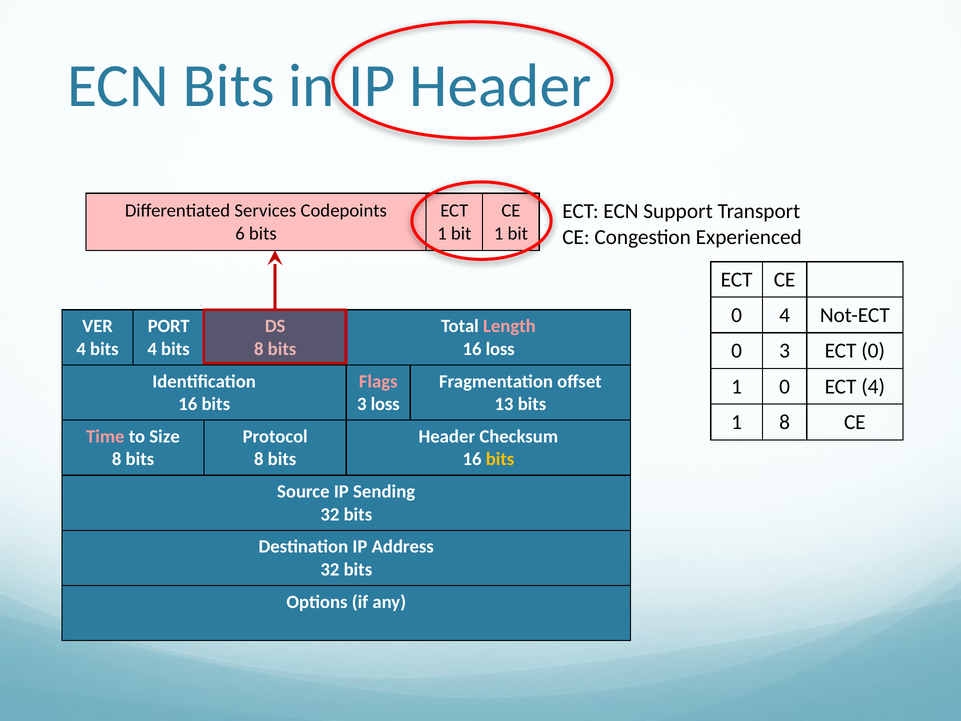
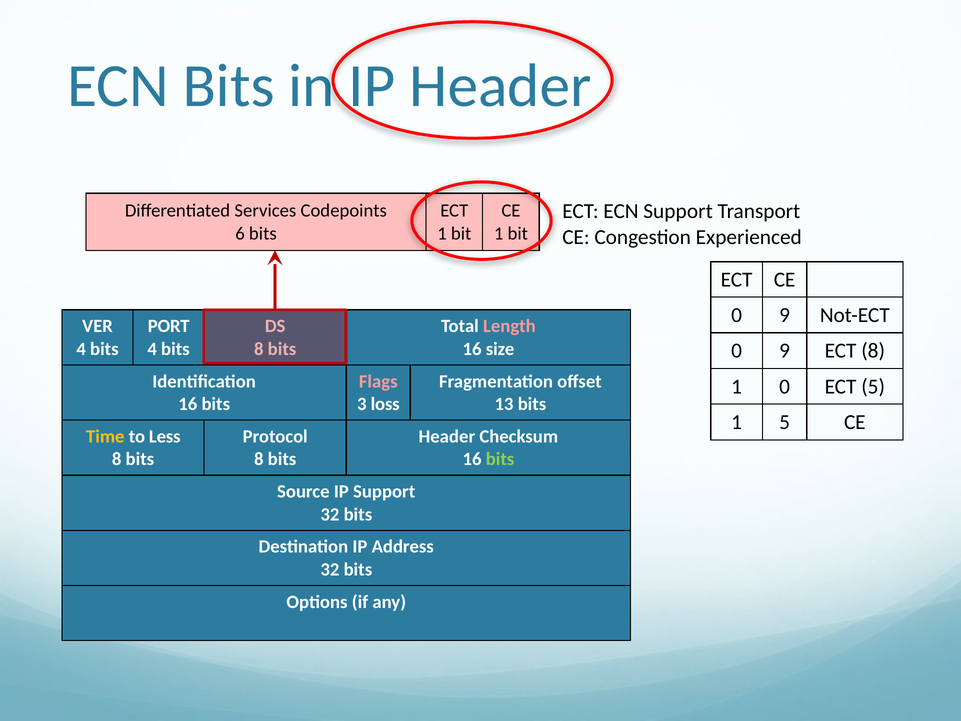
4: 4 -> 9 (785, 315)
16 loss: loss -> size (500, 349)
3: 3 -> 9 (785, 351)
ECT 0: 0 -> 8 (873, 351)
ECT 4: 4 -> 5 (873, 386)
1 8: 8 -> 5 (785, 422)
Time colour: pink -> yellow (105, 436)
Size: Size -> Less (165, 436)
bits colour: yellow -> light green (500, 459)
IP Sending: Sending -> Support (384, 491)
